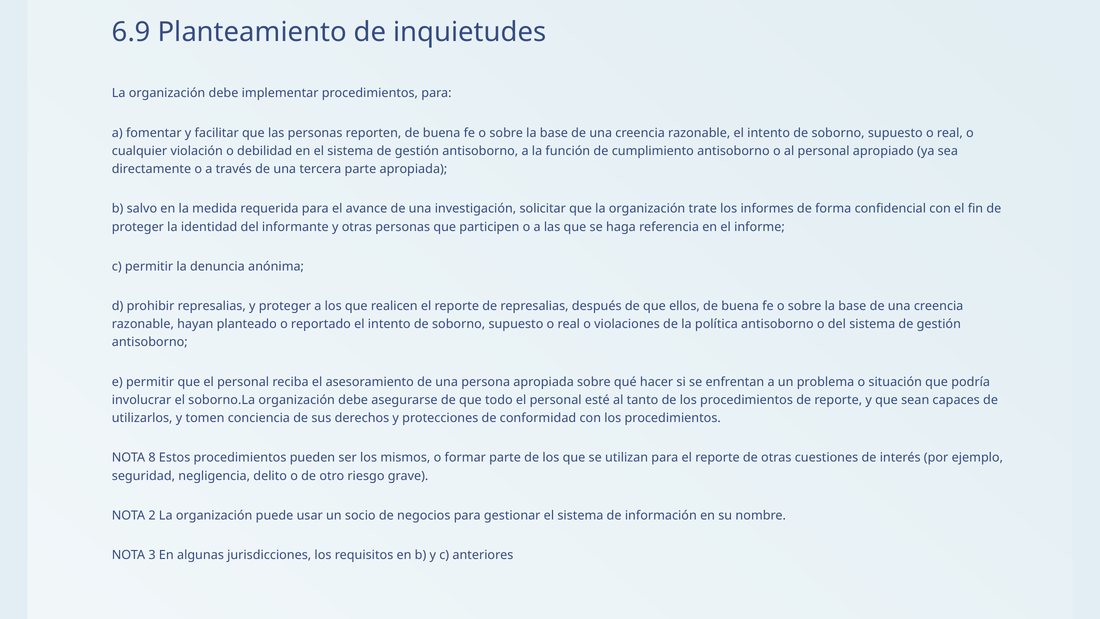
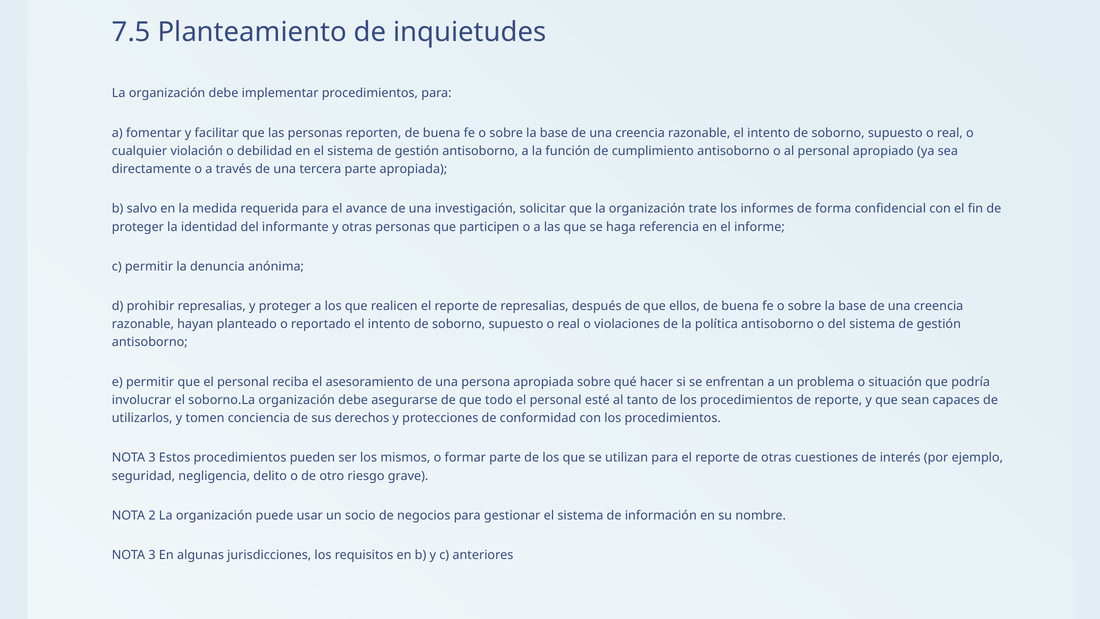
6.9: 6.9 -> 7.5 (131, 32)
8: 8 -> 3 (152, 458)
